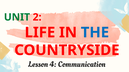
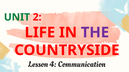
THE colour: blue -> purple (95, 33)
